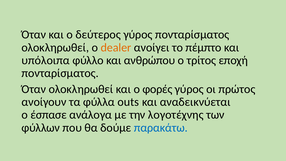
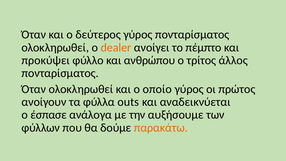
υπόλοιπα: υπόλοιπα -> προκύψει (46, 60)
εποχή: εποχή -> άλλος (233, 60)
φορές: φορές -> οποίο (157, 89)
λογοτέχνης: λογοτέχνης -> αυξήσουμε (176, 115)
παρακάτω colour: blue -> orange (161, 128)
